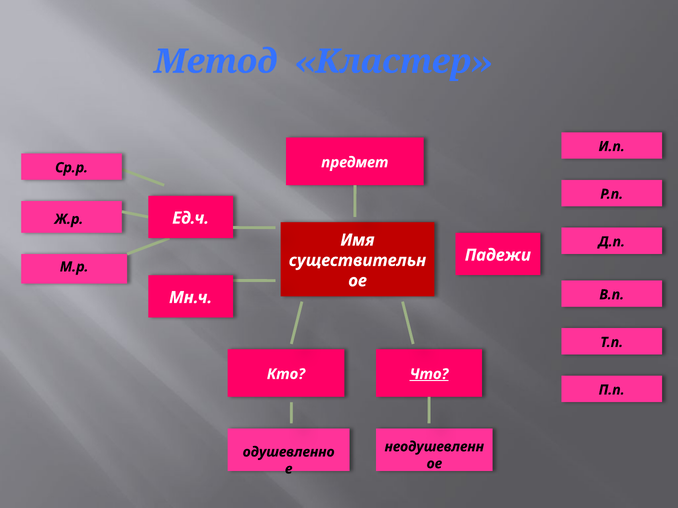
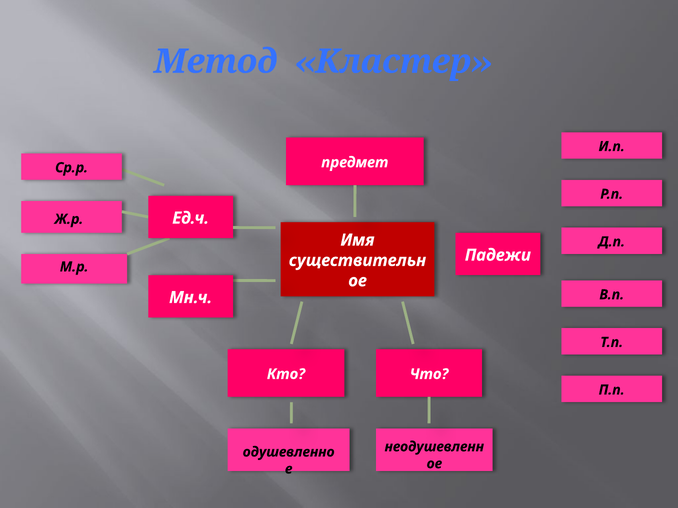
Что underline: present -> none (429, 374)
